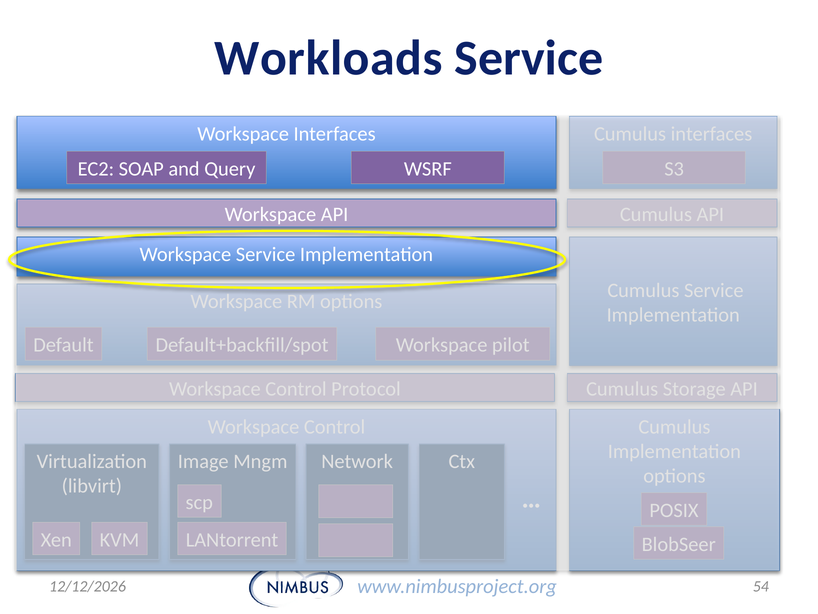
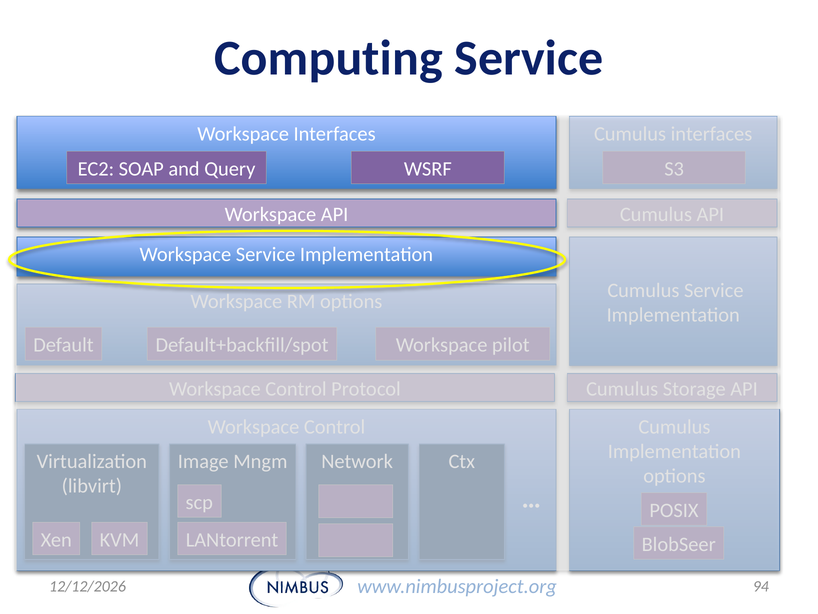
Workloads: Workloads -> Computing (329, 58)
54: 54 -> 94 (761, 586)
